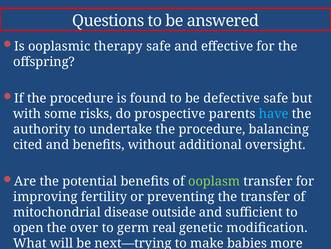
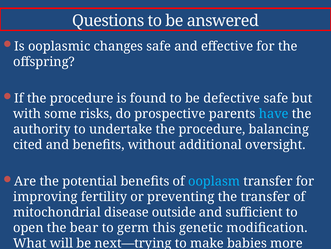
therapy: therapy -> changes (118, 46)
ooplasm colour: light green -> light blue (214, 181)
over: over -> bear (84, 227)
real: real -> this (164, 227)
